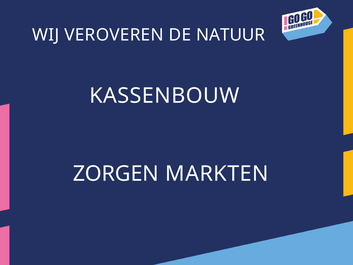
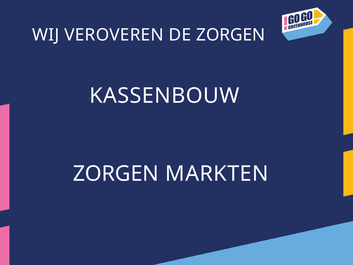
DE NATUUR: NATUUR -> ZORGEN (231, 35)
